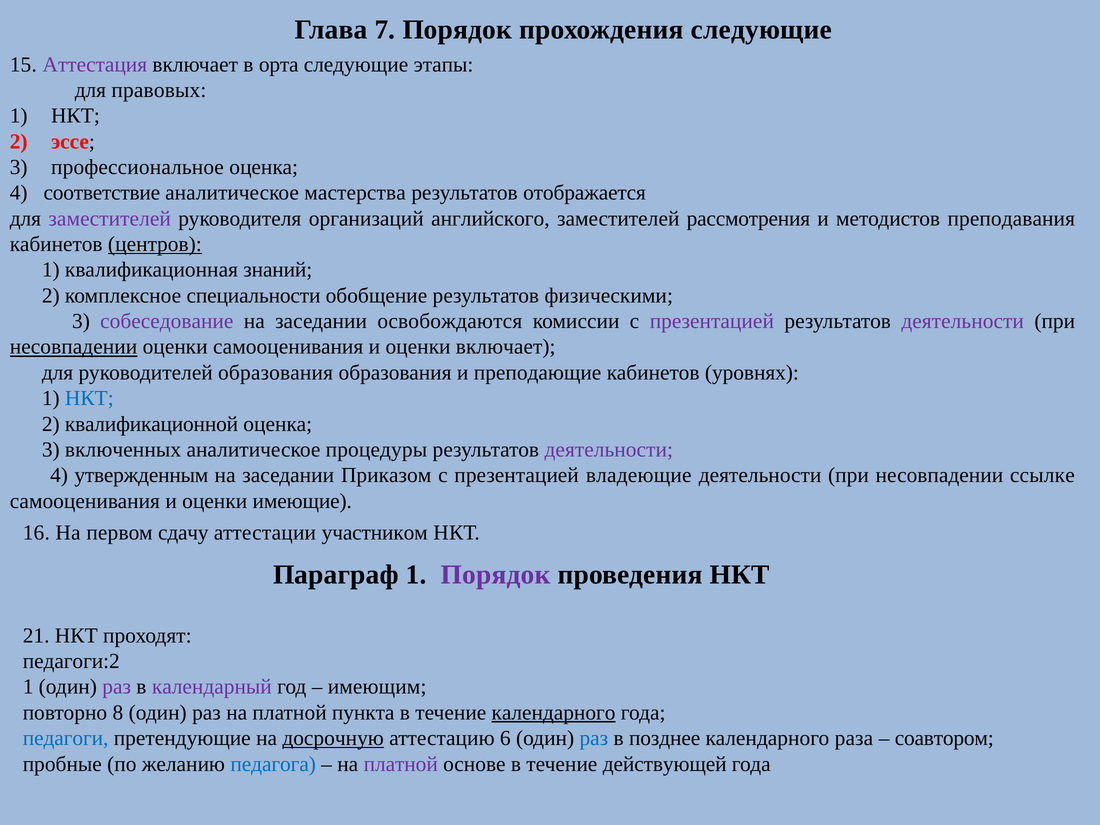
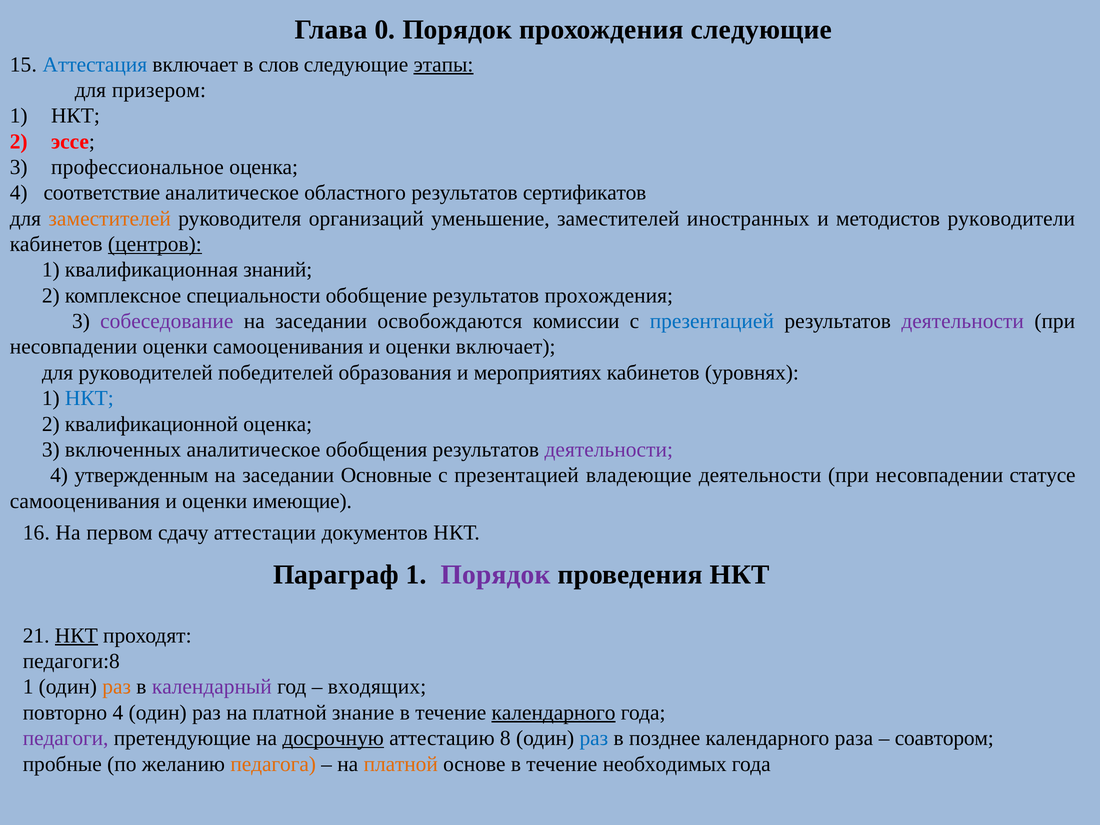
7: 7 -> 0 (385, 30)
Аттестация colour: purple -> blue (95, 64)
орта: орта -> слов (279, 64)
этапы underline: none -> present (444, 64)
правовых: правовых -> призером (159, 90)
мастерства: мастерства -> областного (355, 193)
отображается: отображается -> сертификатов (585, 193)
заместителей colour: purple -> orange (110, 219)
английского: английского -> уменьшение (490, 219)
рассмотрения: рассмотрения -> иностранных (748, 219)
преподавания: преподавания -> руководители (1011, 219)
результатов физическими: физическими -> прохождения (609, 296)
презентацией colour: purple -> blue (712, 321)
несовпадении underline: present -> none (74, 347)
руководителей образования: образования -> победителей (276, 373)
преподающие: преподающие -> мероприятиях (538, 373)
процедуры: процедуры -> обобщения (376, 450)
Приказом: Приказом -> Основные (386, 475)
ссылке: ссылке -> статусе (1043, 475)
участником: участником -> документов (375, 533)
НКТ underline: none -> present (76, 636)
педагоги:2: педагоги:2 -> педагоги:8 (71, 661)
раз colour: purple -> orange (117, 687)
имеющим: имеющим -> входящих (377, 687)
повторно 8: 8 -> 4 (118, 713)
пункта: пункта -> знание (363, 713)
педагоги colour: blue -> purple (66, 738)
6: 6 -> 8 (505, 738)
педагога colour: blue -> orange (273, 764)
платной colour: purple -> orange (401, 764)
действующей: действующей -> необходимых (665, 764)
